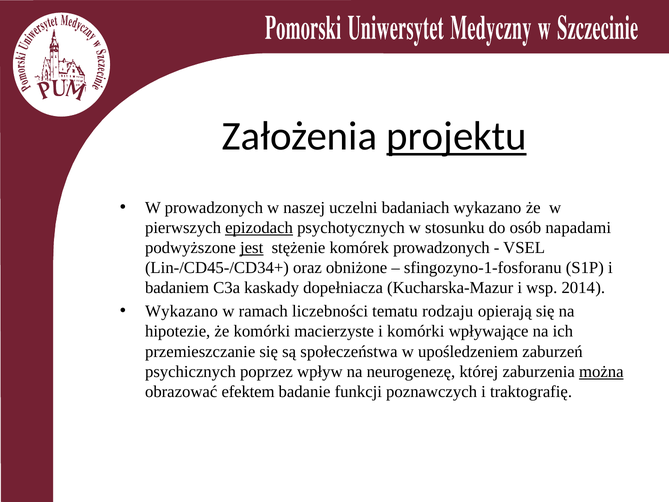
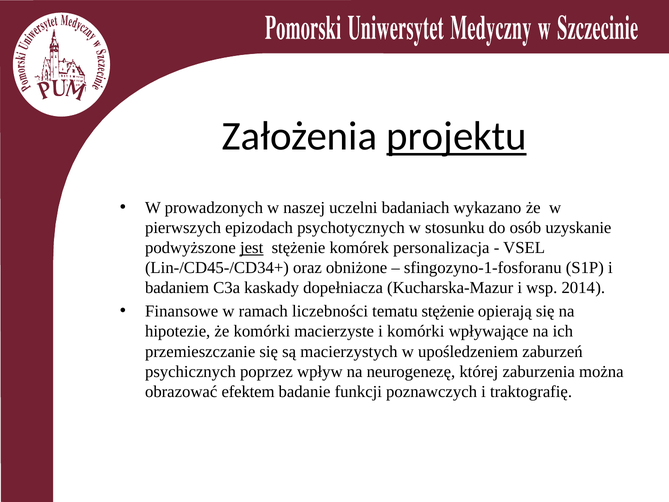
epizodach underline: present -> none (259, 228)
napadami: napadami -> uzyskanie (578, 228)
komórek prowadzonych: prowadzonych -> personalizacja (441, 248)
Wykazano: Wykazano -> Finansowe (182, 311)
tematu rodzaju: rodzaju -> stężenie (448, 311)
społeczeństwa: społeczeństwa -> macierzystych (349, 351)
można underline: present -> none (601, 371)
